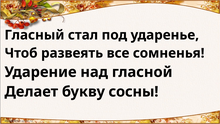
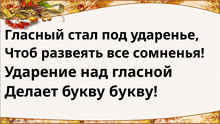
букву сосны: сосны -> букву (133, 92)
